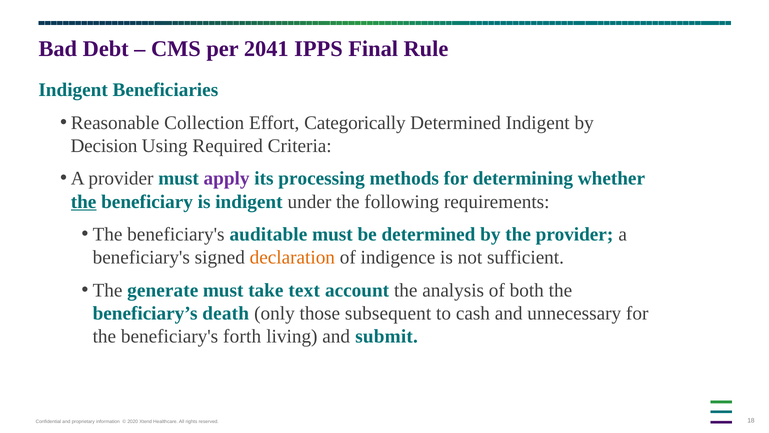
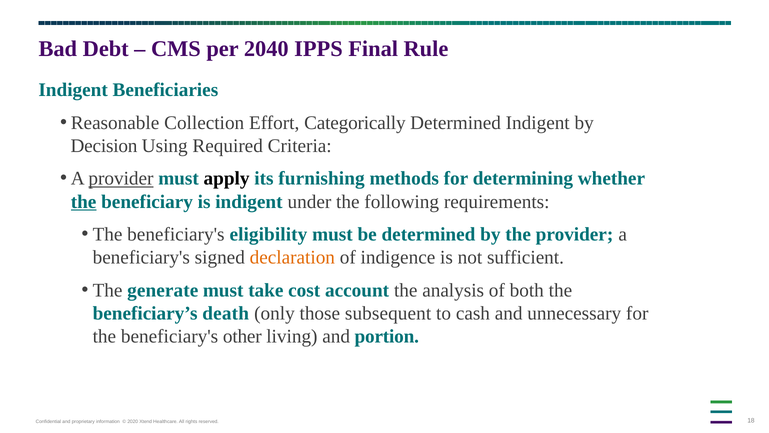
2041: 2041 -> 2040 (266, 49)
provider underline: none -> present (121, 178)
apply colour: purple -> black (227, 178)
processing: processing -> furnishing (322, 178)
auditable: auditable -> eligibility (268, 234)
text: text -> cost (304, 290)
forth: forth -> other (242, 336)
submit: submit -> portion (387, 336)
